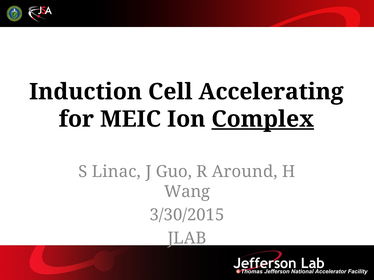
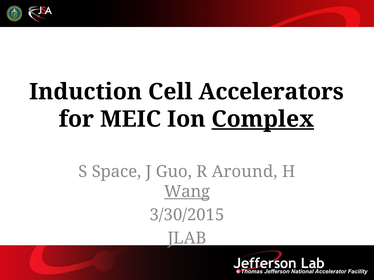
Accelerating: Accelerating -> Accelerators (271, 92)
Linac: Linac -> Space (117, 172)
Wang underline: none -> present (187, 192)
